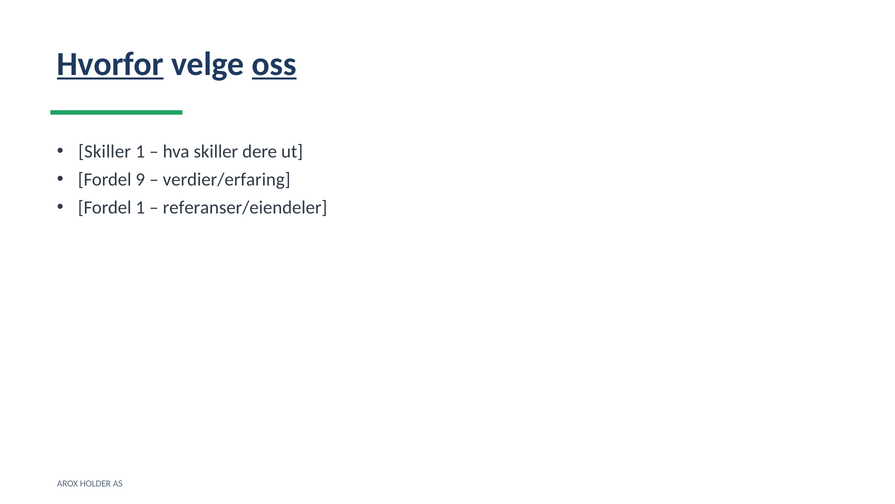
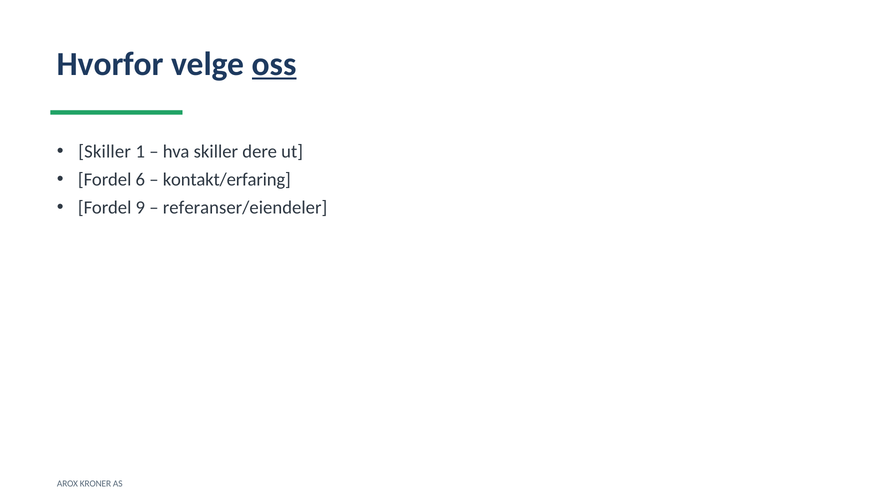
Hvorfor underline: present -> none (110, 64)
9: 9 -> 6 (140, 180)
verdier/erfaring: verdier/erfaring -> kontakt/erfaring (227, 180)
Fordel 1: 1 -> 9 (140, 208)
HOLDER: HOLDER -> KRONER (95, 483)
